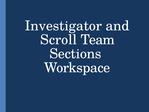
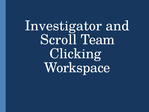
Sections: Sections -> Clicking (75, 54)
